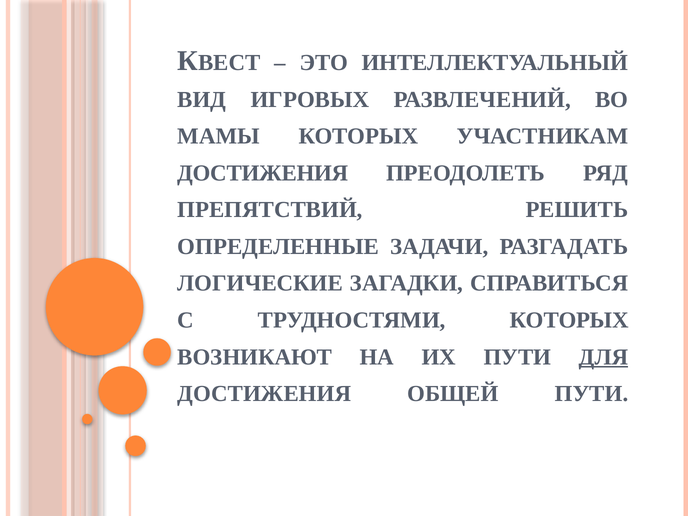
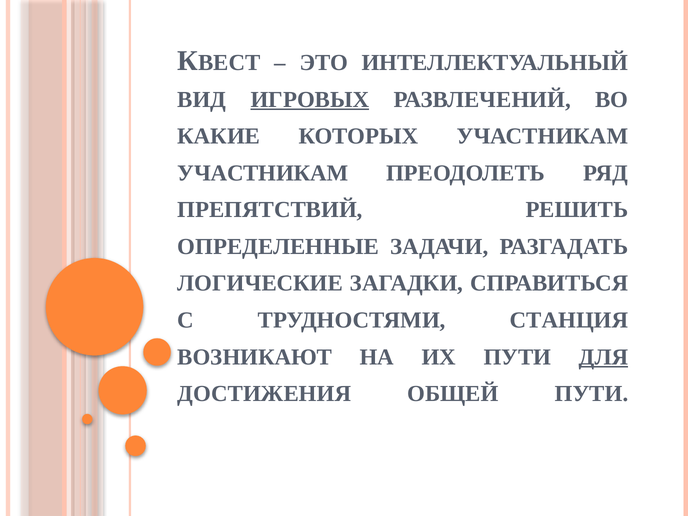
ИГРОВЫХ underline: none -> present (310, 99)
МАМЫ: МАМЫ -> КАКИЕ (219, 136)
ДОСТИЖЕНИЯ: ДОСТИЖЕНИЯ -> УЧАСТНИКАМ (263, 173)
ТРУДНОСТЯМИ КОТОРЫХ: КОТОРЫХ -> СТАНЦИЯ (569, 320)
